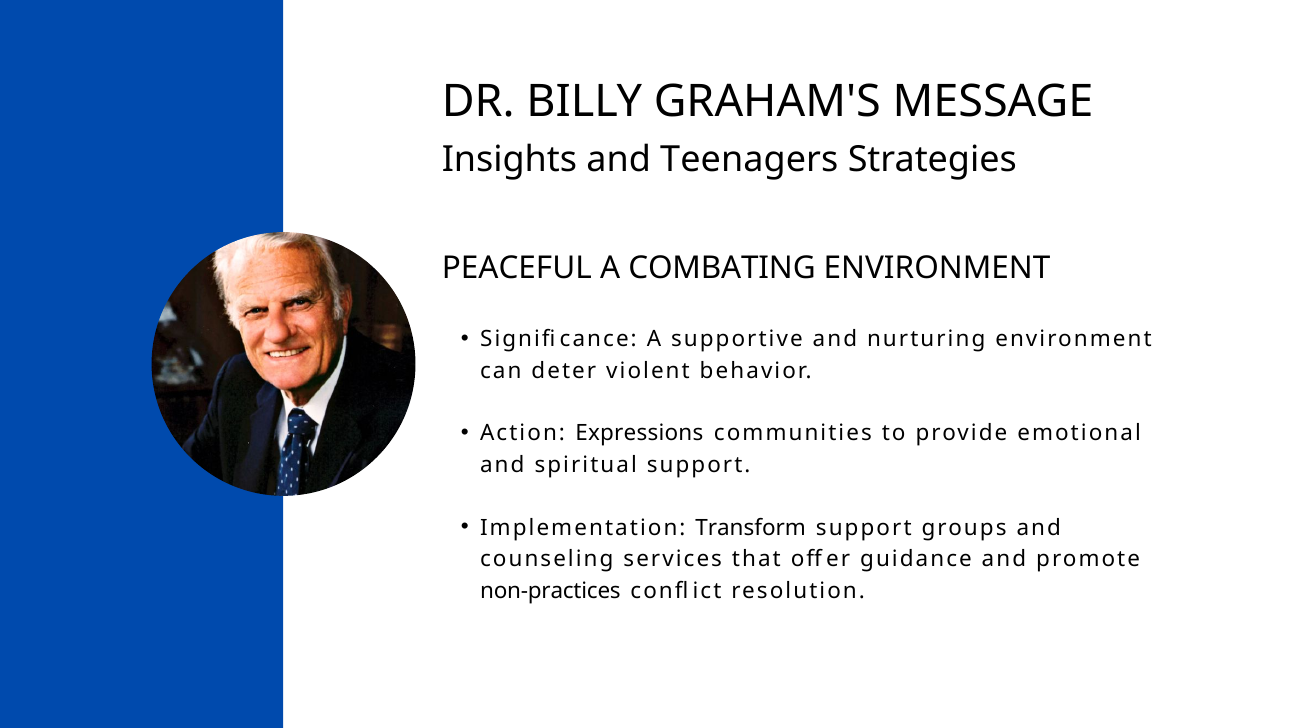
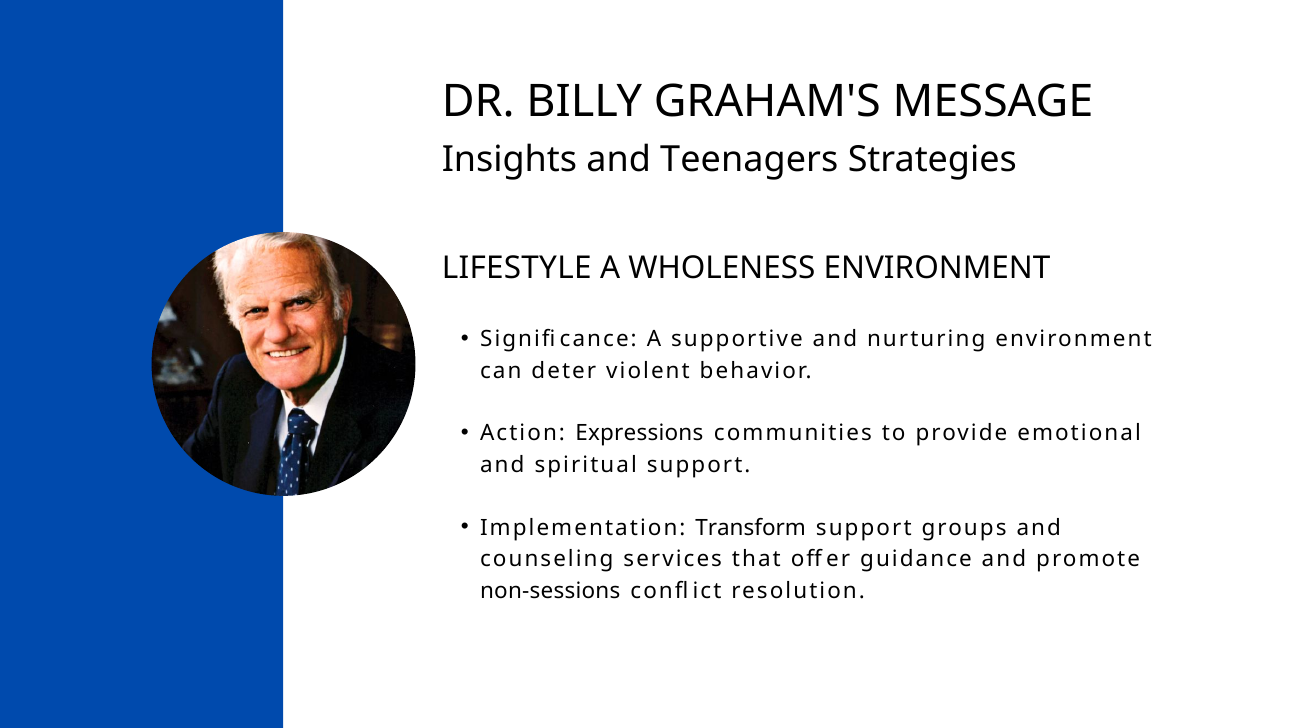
PEACEFUL: PEACEFUL -> LIFESTYLE (517, 268)
COMBATING: COMBATING -> WHOLENESS (722, 268)
non-practices: non-practices -> non-sessions (550, 591)
